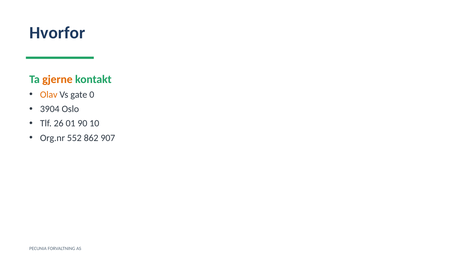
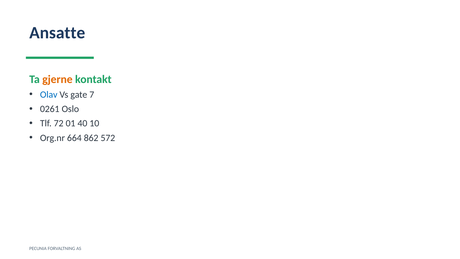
Hvorfor: Hvorfor -> Ansatte (57, 33)
Olav colour: orange -> blue (49, 95)
0: 0 -> 7 (92, 95)
3904: 3904 -> 0261 (50, 109)
26: 26 -> 72 (59, 123)
90: 90 -> 40 (82, 123)
552: 552 -> 664 (74, 138)
907: 907 -> 572 (108, 138)
